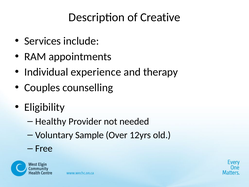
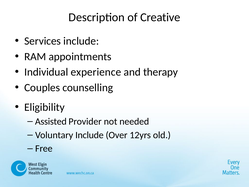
Healthy: Healthy -> Assisted (51, 121)
Voluntary Sample: Sample -> Include (89, 135)
